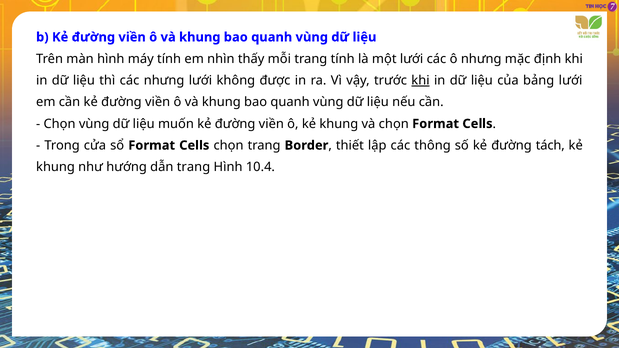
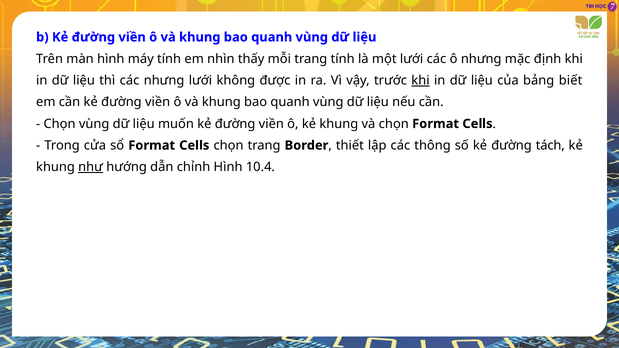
bảng lưới: lưới -> biết (571, 80)
như underline: none -> present (91, 167)
dẫn trang: trang -> chỉnh (194, 167)
